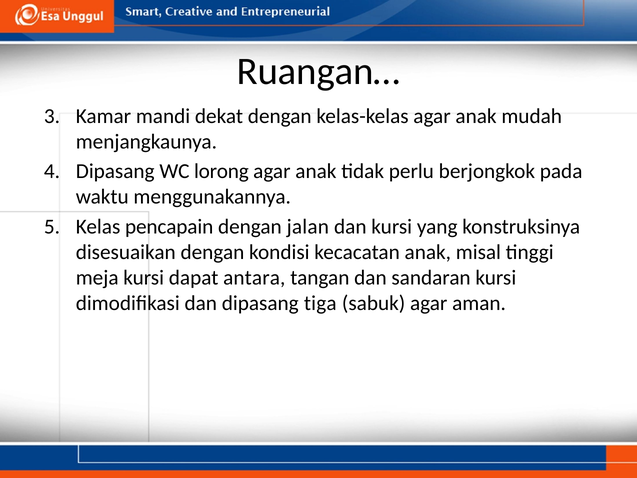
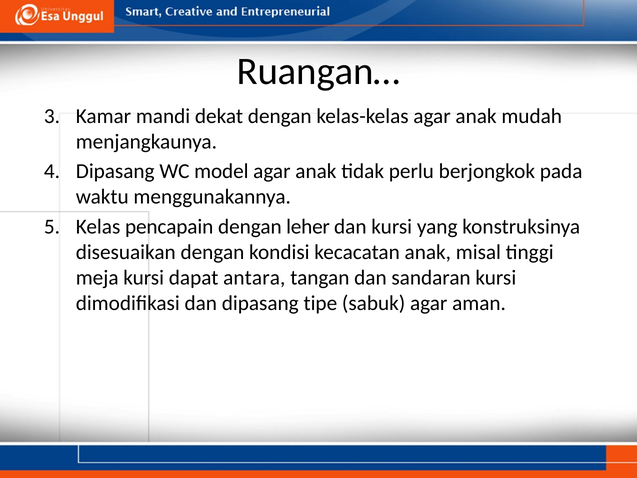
lorong: lorong -> model (221, 171)
jalan: jalan -> leher (308, 227)
tiga: tiga -> tipe (320, 303)
